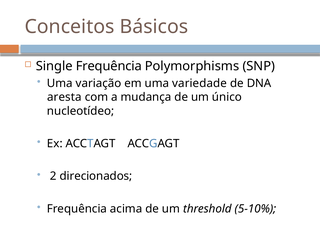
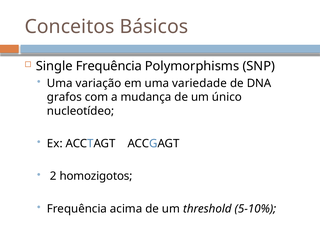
aresta: aresta -> grafos (64, 97)
direcionados: direcionados -> homozigotos (96, 176)
